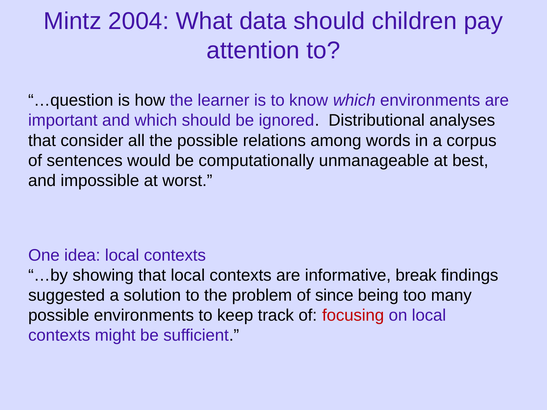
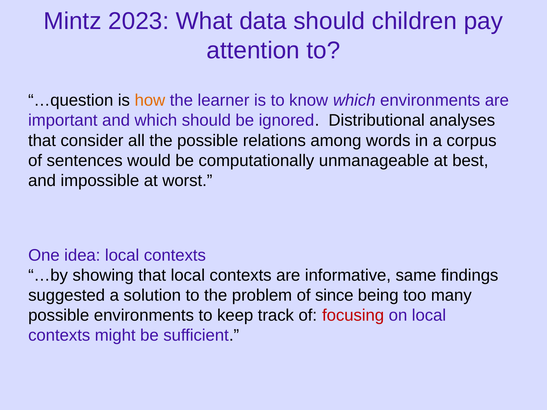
2004: 2004 -> 2023 (139, 21)
how colour: black -> orange (150, 101)
break: break -> same (416, 276)
